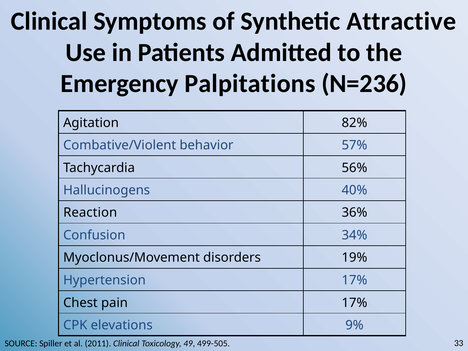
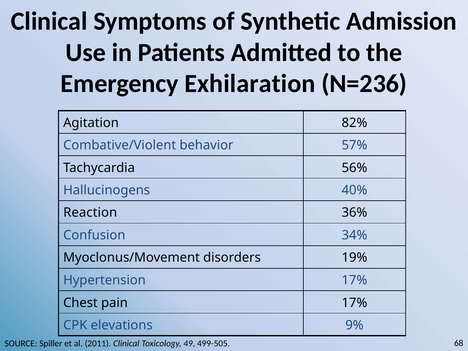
Attractive: Attractive -> Admission (401, 21)
Palpitations: Palpitations -> Exhilaration (250, 84)
33: 33 -> 68 (459, 343)
